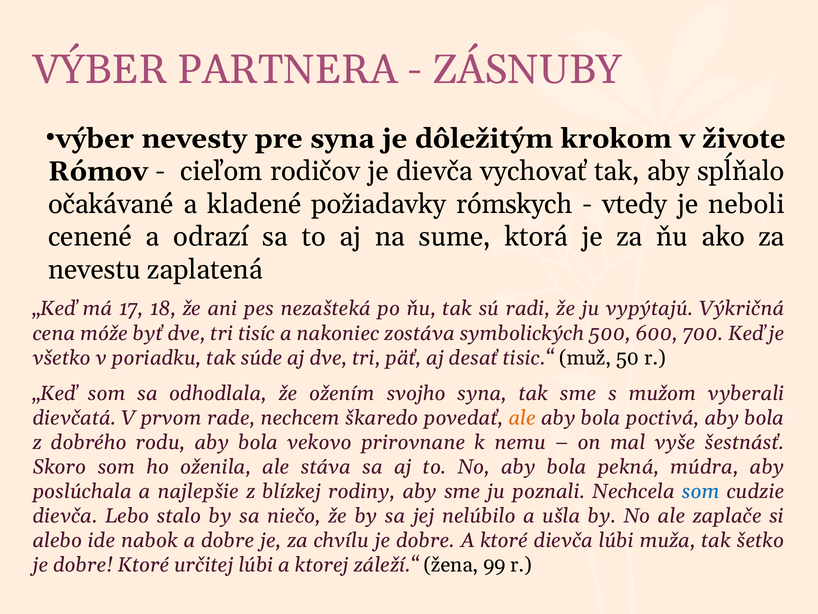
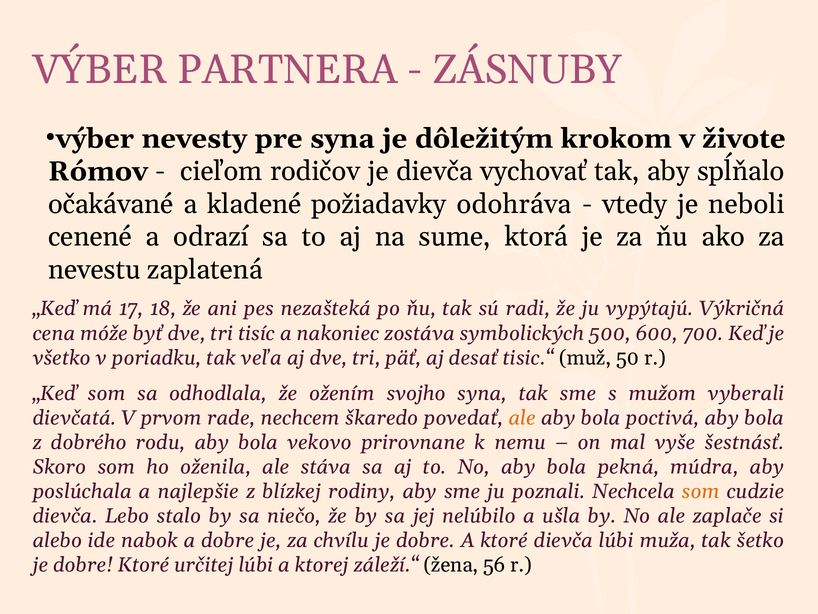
rómskych: rómskych -> odohráva (514, 204)
súde: súde -> veľa (261, 358)
som colour: blue -> orange (701, 491)
99: 99 -> 56 (494, 565)
